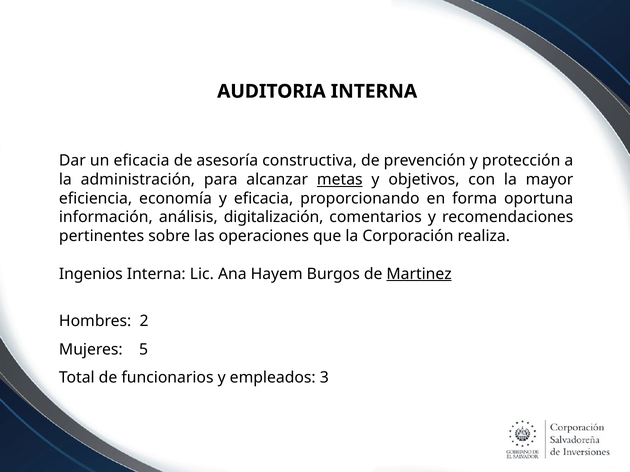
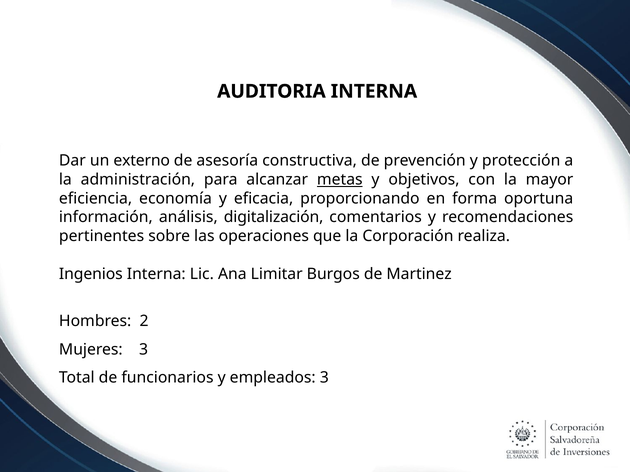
un eficacia: eficacia -> externo (142, 161)
Hayem: Hayem -> Limitar (277, 274)
Martinez underline: present -> none (419, 274)
Mujeres 5: 5 -> 3 (144, 350)
